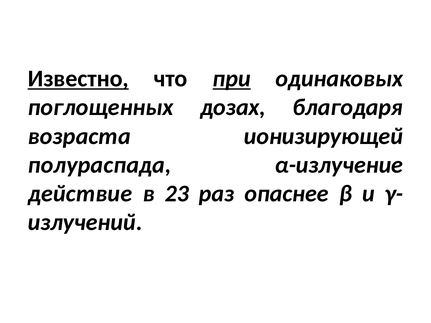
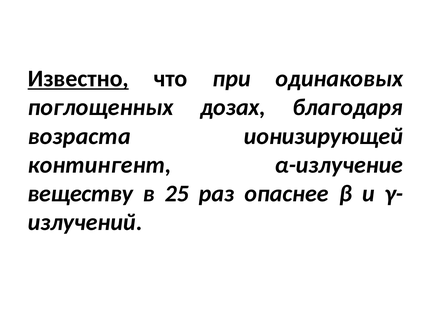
при underline: present -> none (232, 79)
полураспада: полураспада -> контингент (100, 165)
действие: действие -> веществу (80, 194)
23: 23 -> 25 (177, 194)
